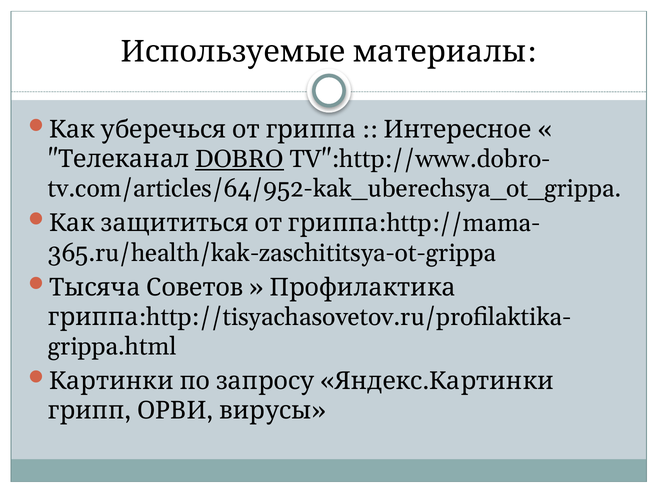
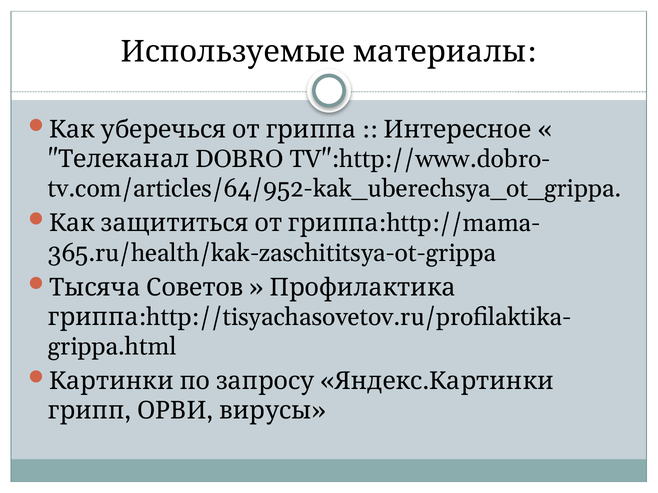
DOBRO underline: present -> none (239, 159)
